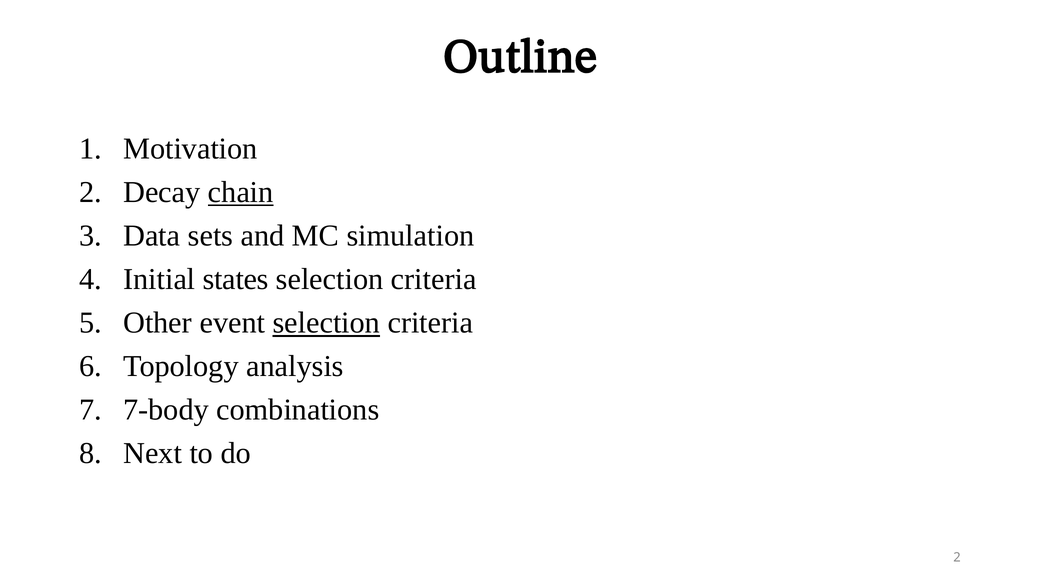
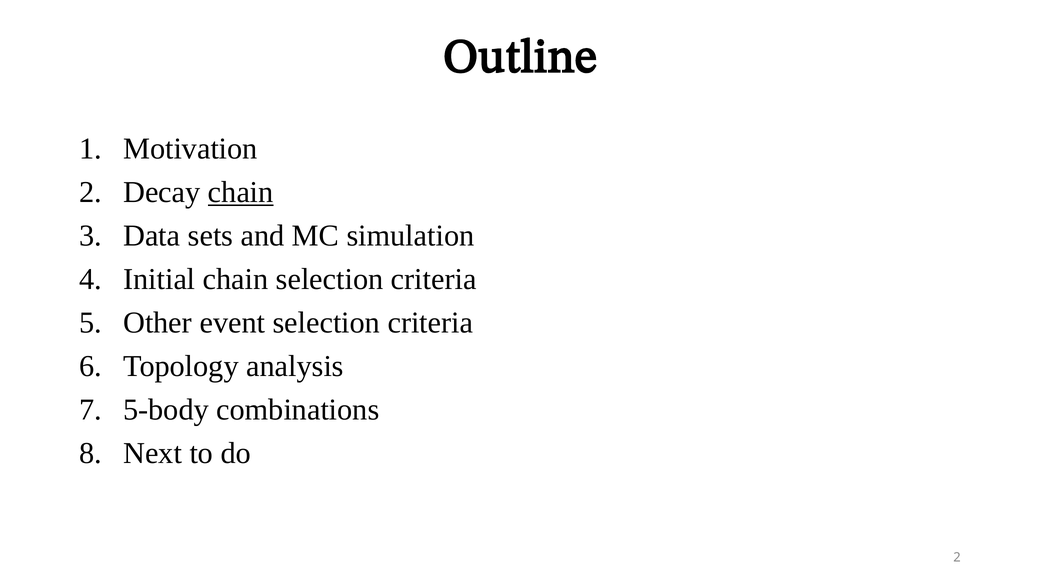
Initial states: states -> chain (236, 279)
selection underline: present -> none (326, 323)
7-body: 7-body -> 5-body (166, 410)
